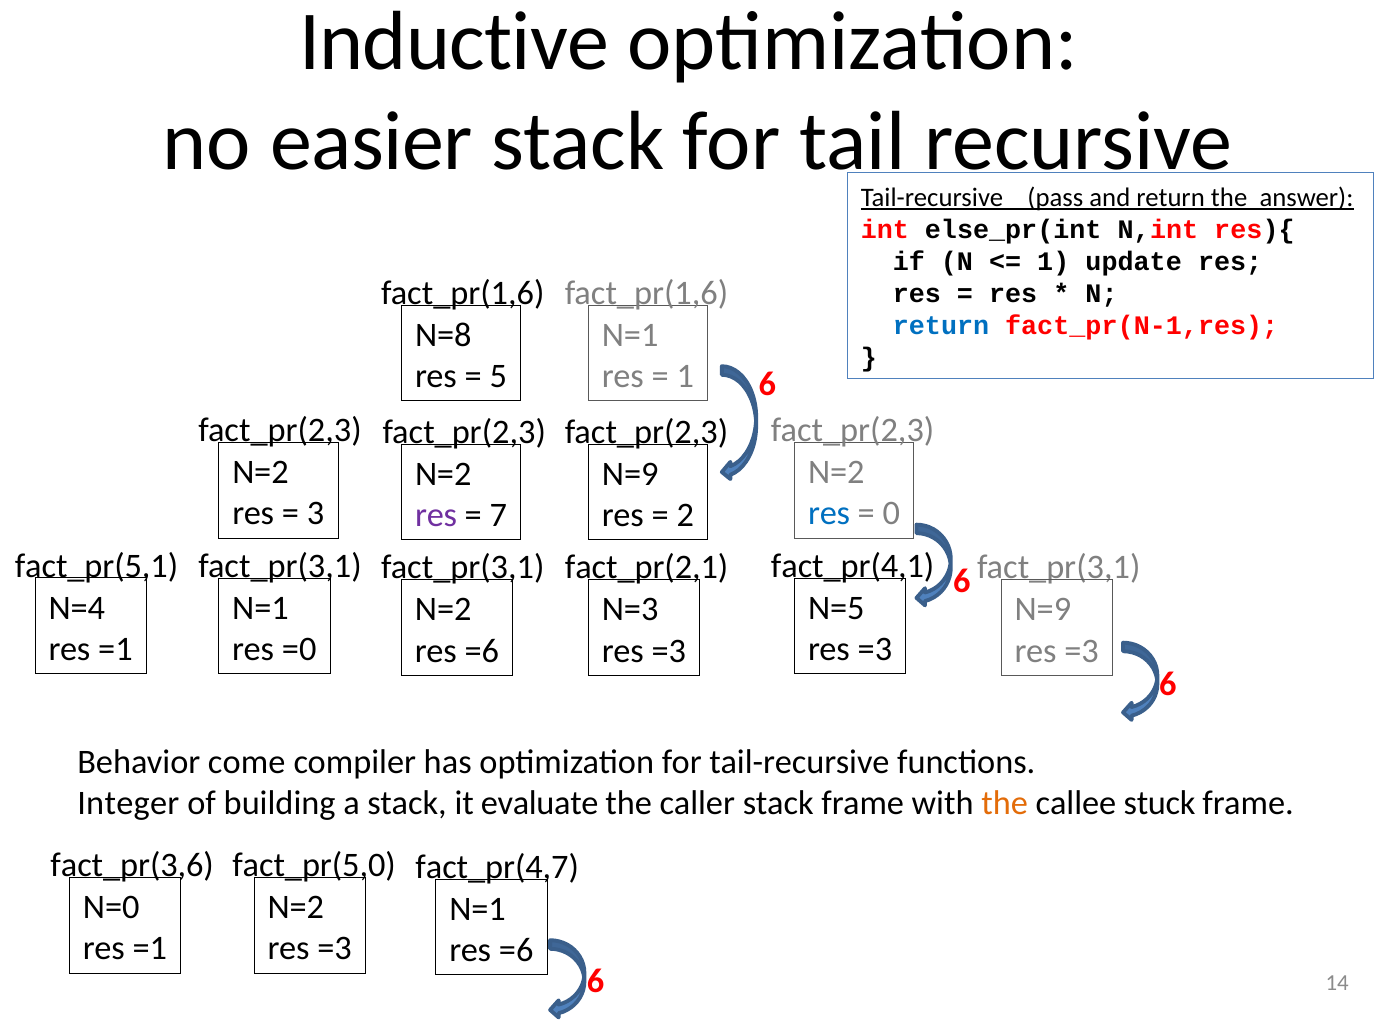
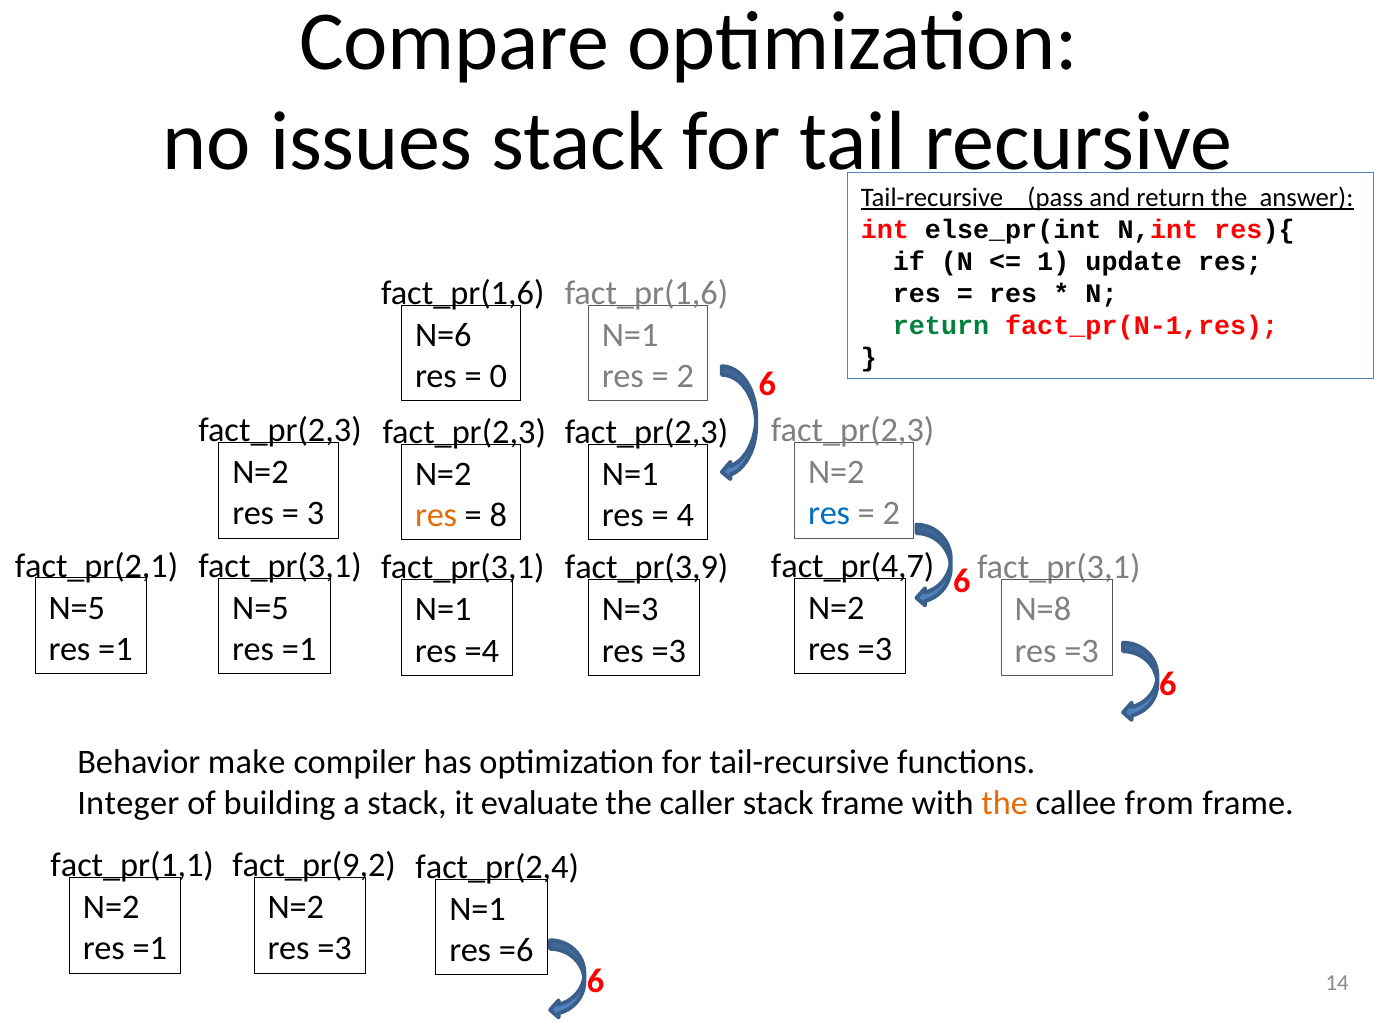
Inductive: Inductive -> Compare (454, 41)
easier: easier -> issues (371, 142)
return colour: blue -> green (941, 326)
N=8: N=8 -> N=6 (443, 335)
5: 5 -> 0 (498, 376)
1: 1 -> 2 (685, 376)
N=9: N=9 -> N=1 (630, 474)
0: 0 -> 2 (891, 514)
res colour: purple -> orange (436, 515)
7: 7 -> 8 (498, 515)
2: 2 -> 4 (685, 515)
fact_pr(5,1: fact_pr(5,1 -> fact_pr(2,1 (96, 566)
fact_pr(4,1: fact_pr(4,1 -> fact_pr(4,7 (853, 566)
fact_pr(2,1: fact_pr(2,1 -> fact_pr(3,9 (647, 568)
N=4: N=4 -> N=5 (77, 608)
N=1: N=1 -> N=5 (261, 608)
N=5: N=5 -> N=2 (836, 608)
N=2: N=2 -> N=1 (443, 610)
N=9: N=9 -> N=8 (1043, 610)
=0: =0 -> =1 (299, 649)
=6: =6 -> =4 (482, 651)
come: come -> make (247, 763)
stuck: stuck -> from (1159, 804)
fact_pr(3,6: fact_pr(3,6 -> fact_pr(1,1 (132, 866)
fact_pr(5,0: fact_pr(5,0 -> fact_pr(9,2 (314, 866)
fact_pr(4,7: fact_pr(4,7 -> fact_pr(2,4 (497, 867)
N=0: N=0 -> N=2 (111, 908)
